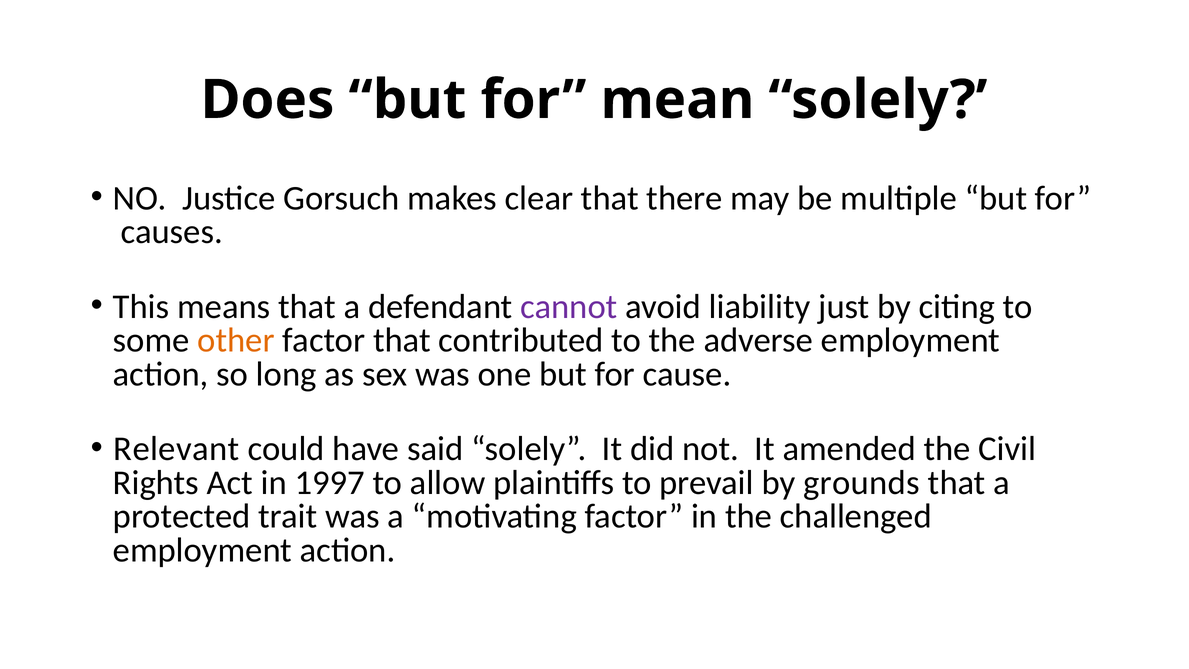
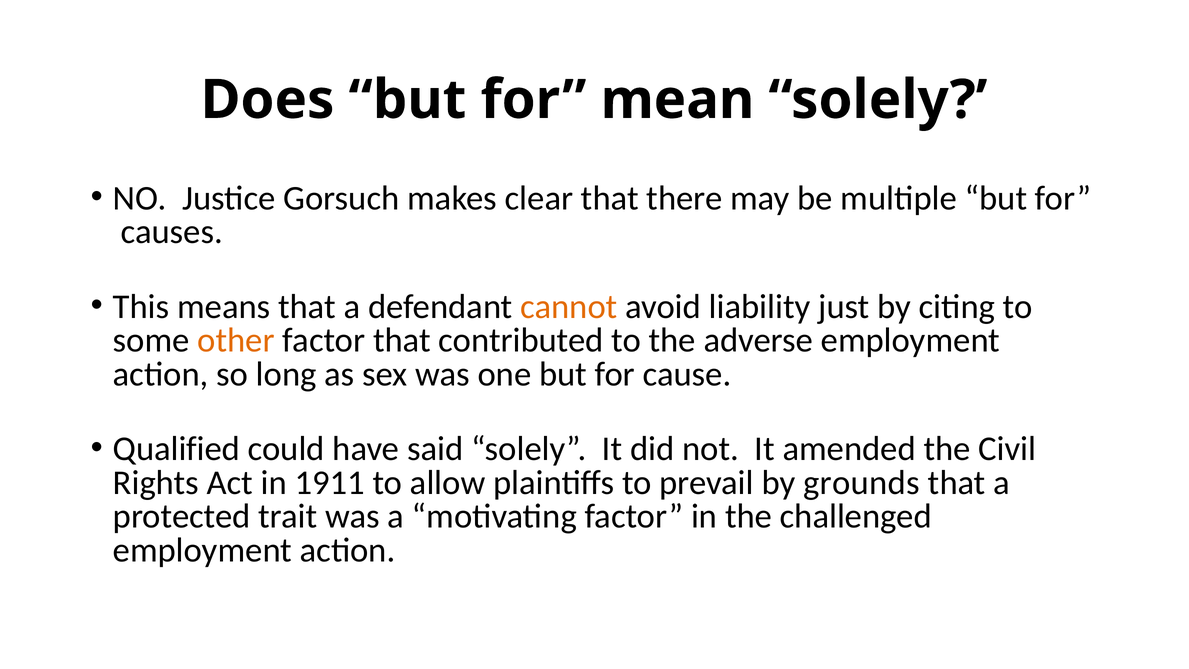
cannot colour: purple -> orange (569, 306)
Relevant: Relevant -> Qualified (177, 449)
1997: 1997 -> 1911 (330, 482)
